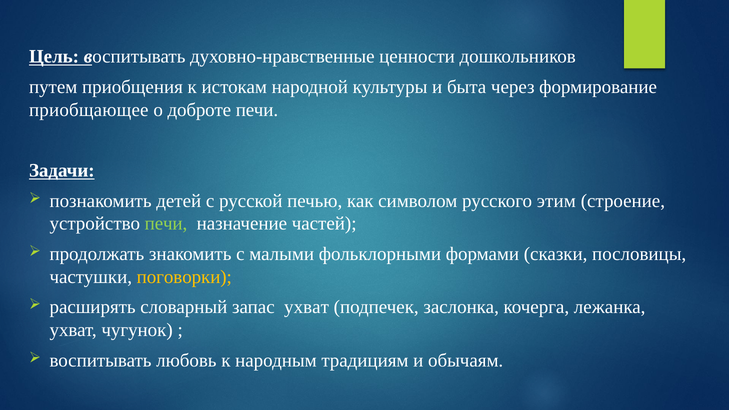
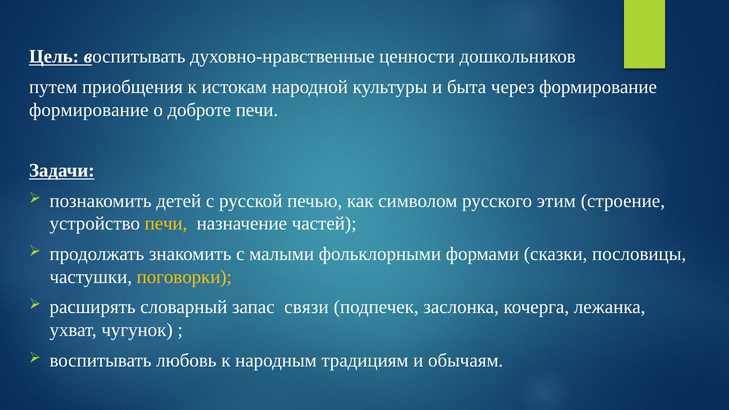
приобщающее: приобщающее -> формирование (89, 110)
печи colour: light green -> yellow (166, 224)
запас ухват: ухват -> связи (306, 307)
